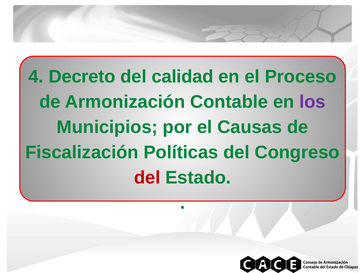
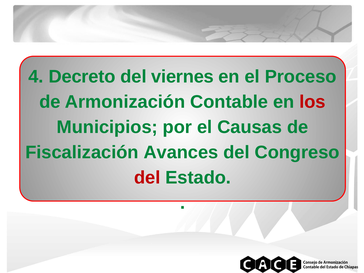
calidad: calidad -> viernes (183, 77)
los colour: purple -> red (312, 102)
Políticas: Políticas -> Avances (181, 152)
